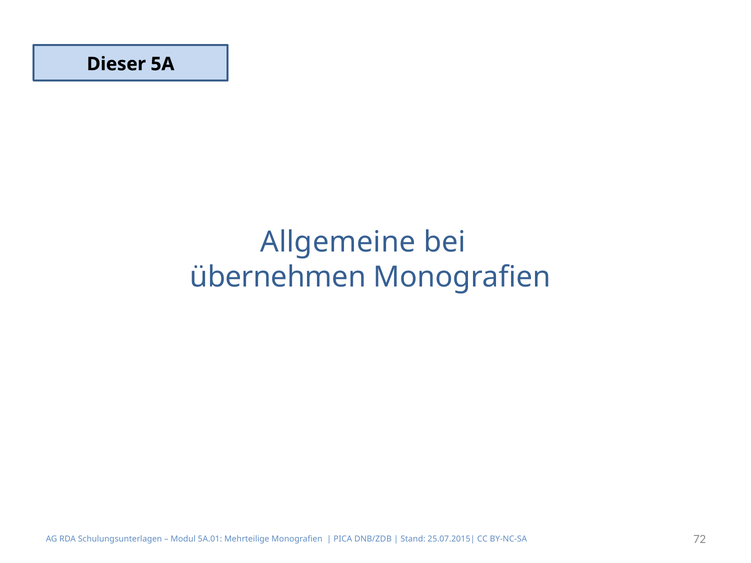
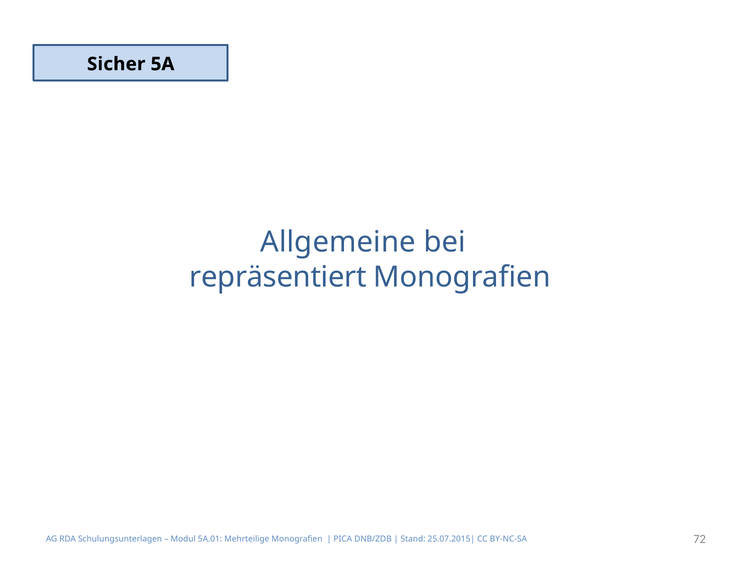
Dieser: Dieser -> Sicher (116, 64)
übernehmen: übernehmen -> repräsentiert (278, 277)
